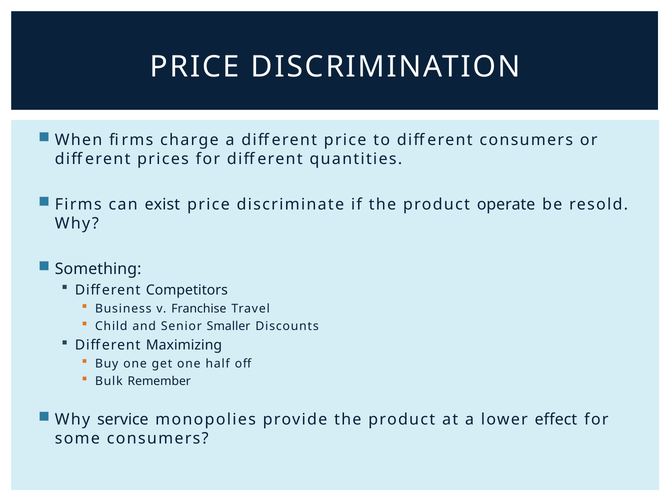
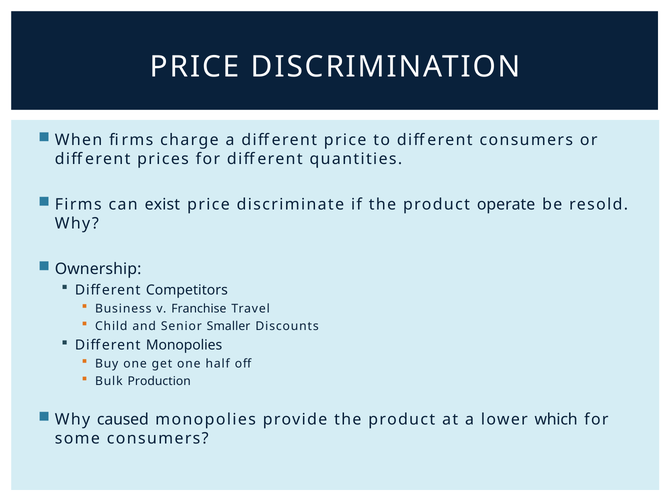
Something: Something -> Ownership (98, 269)
Different Maximizing: Maximizing -> Monopolies (184, 345)
Remember: Remember -> Production (159, 382)
service: service -> caused (123, 420)
effect: effect -> which (556, 420)
